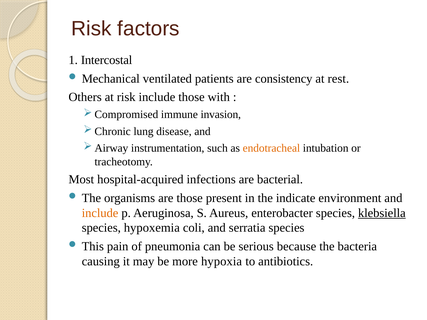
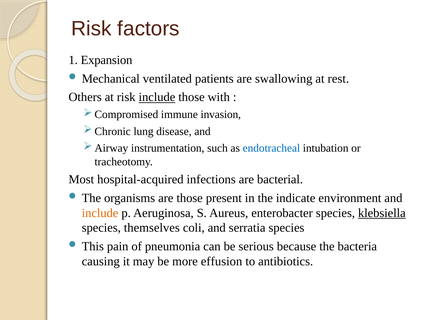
Intercostal: Intercostal -> Expansion (107, 60)
consistency: consistency -> swallowing (284, 79)
include underline: none -> present (157, 97)
endotracheal colour: orange -> blue (271, 148)
hypoxemia: hypoxemia -> themselves (152, 228)
hypoxia: hypoxia -> effusion (222, 261)
